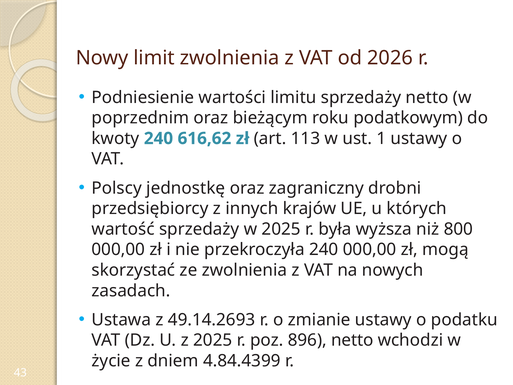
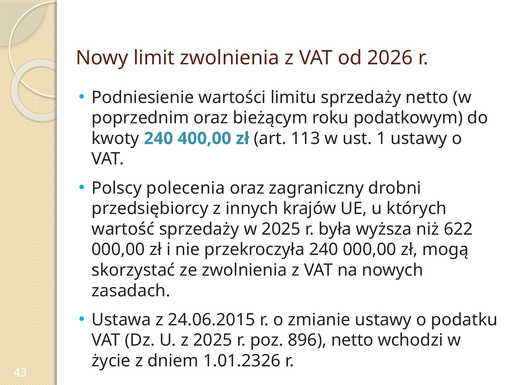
616,62: 616,62 -> 400,00 (204, 138)
jednostkę: jednostkę -> polecenia (186, 188)
800: 800 -> 622 (458, 229)
49.14.2693: 49.14.2693 -> 24.06.2015 (212, 320)
4.84.4399: 4.84.4399 -> 1.01.2326 (242, 361)
